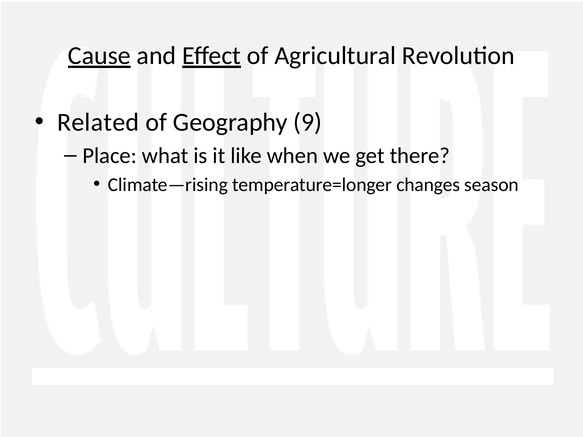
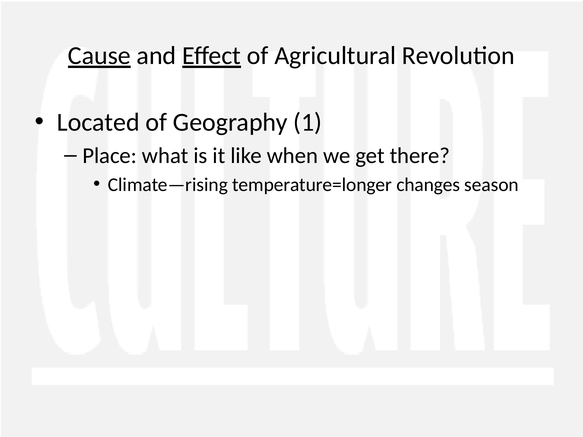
Related: Related -> Located (98, 122)
9: 9 -> 1 (308, 122)
